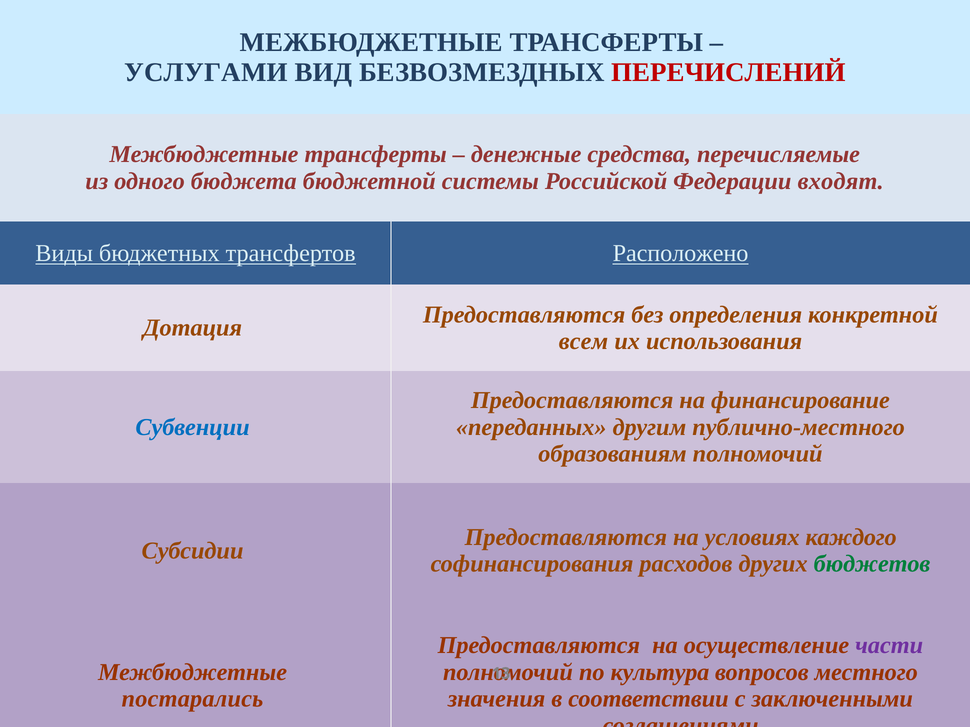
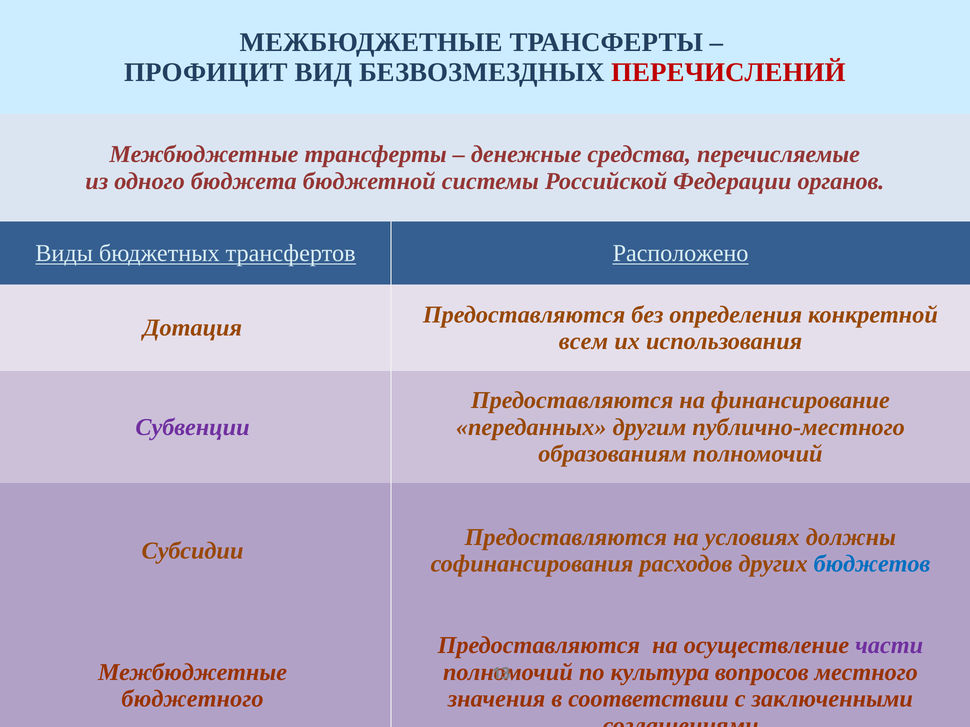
УСЛУГАМИ: УСЛУГАМИ -> ПРОФИЦИТ (206, 72)
входят: входят -> органов (841, 181)
Субвенции colour: blue -> purple (193, 427)
каждого: каждого -> должны (851, 538)
бюджетов colour: green -> blue (872, 564)
постарались: постарались -> бюджетного (193, 699)
